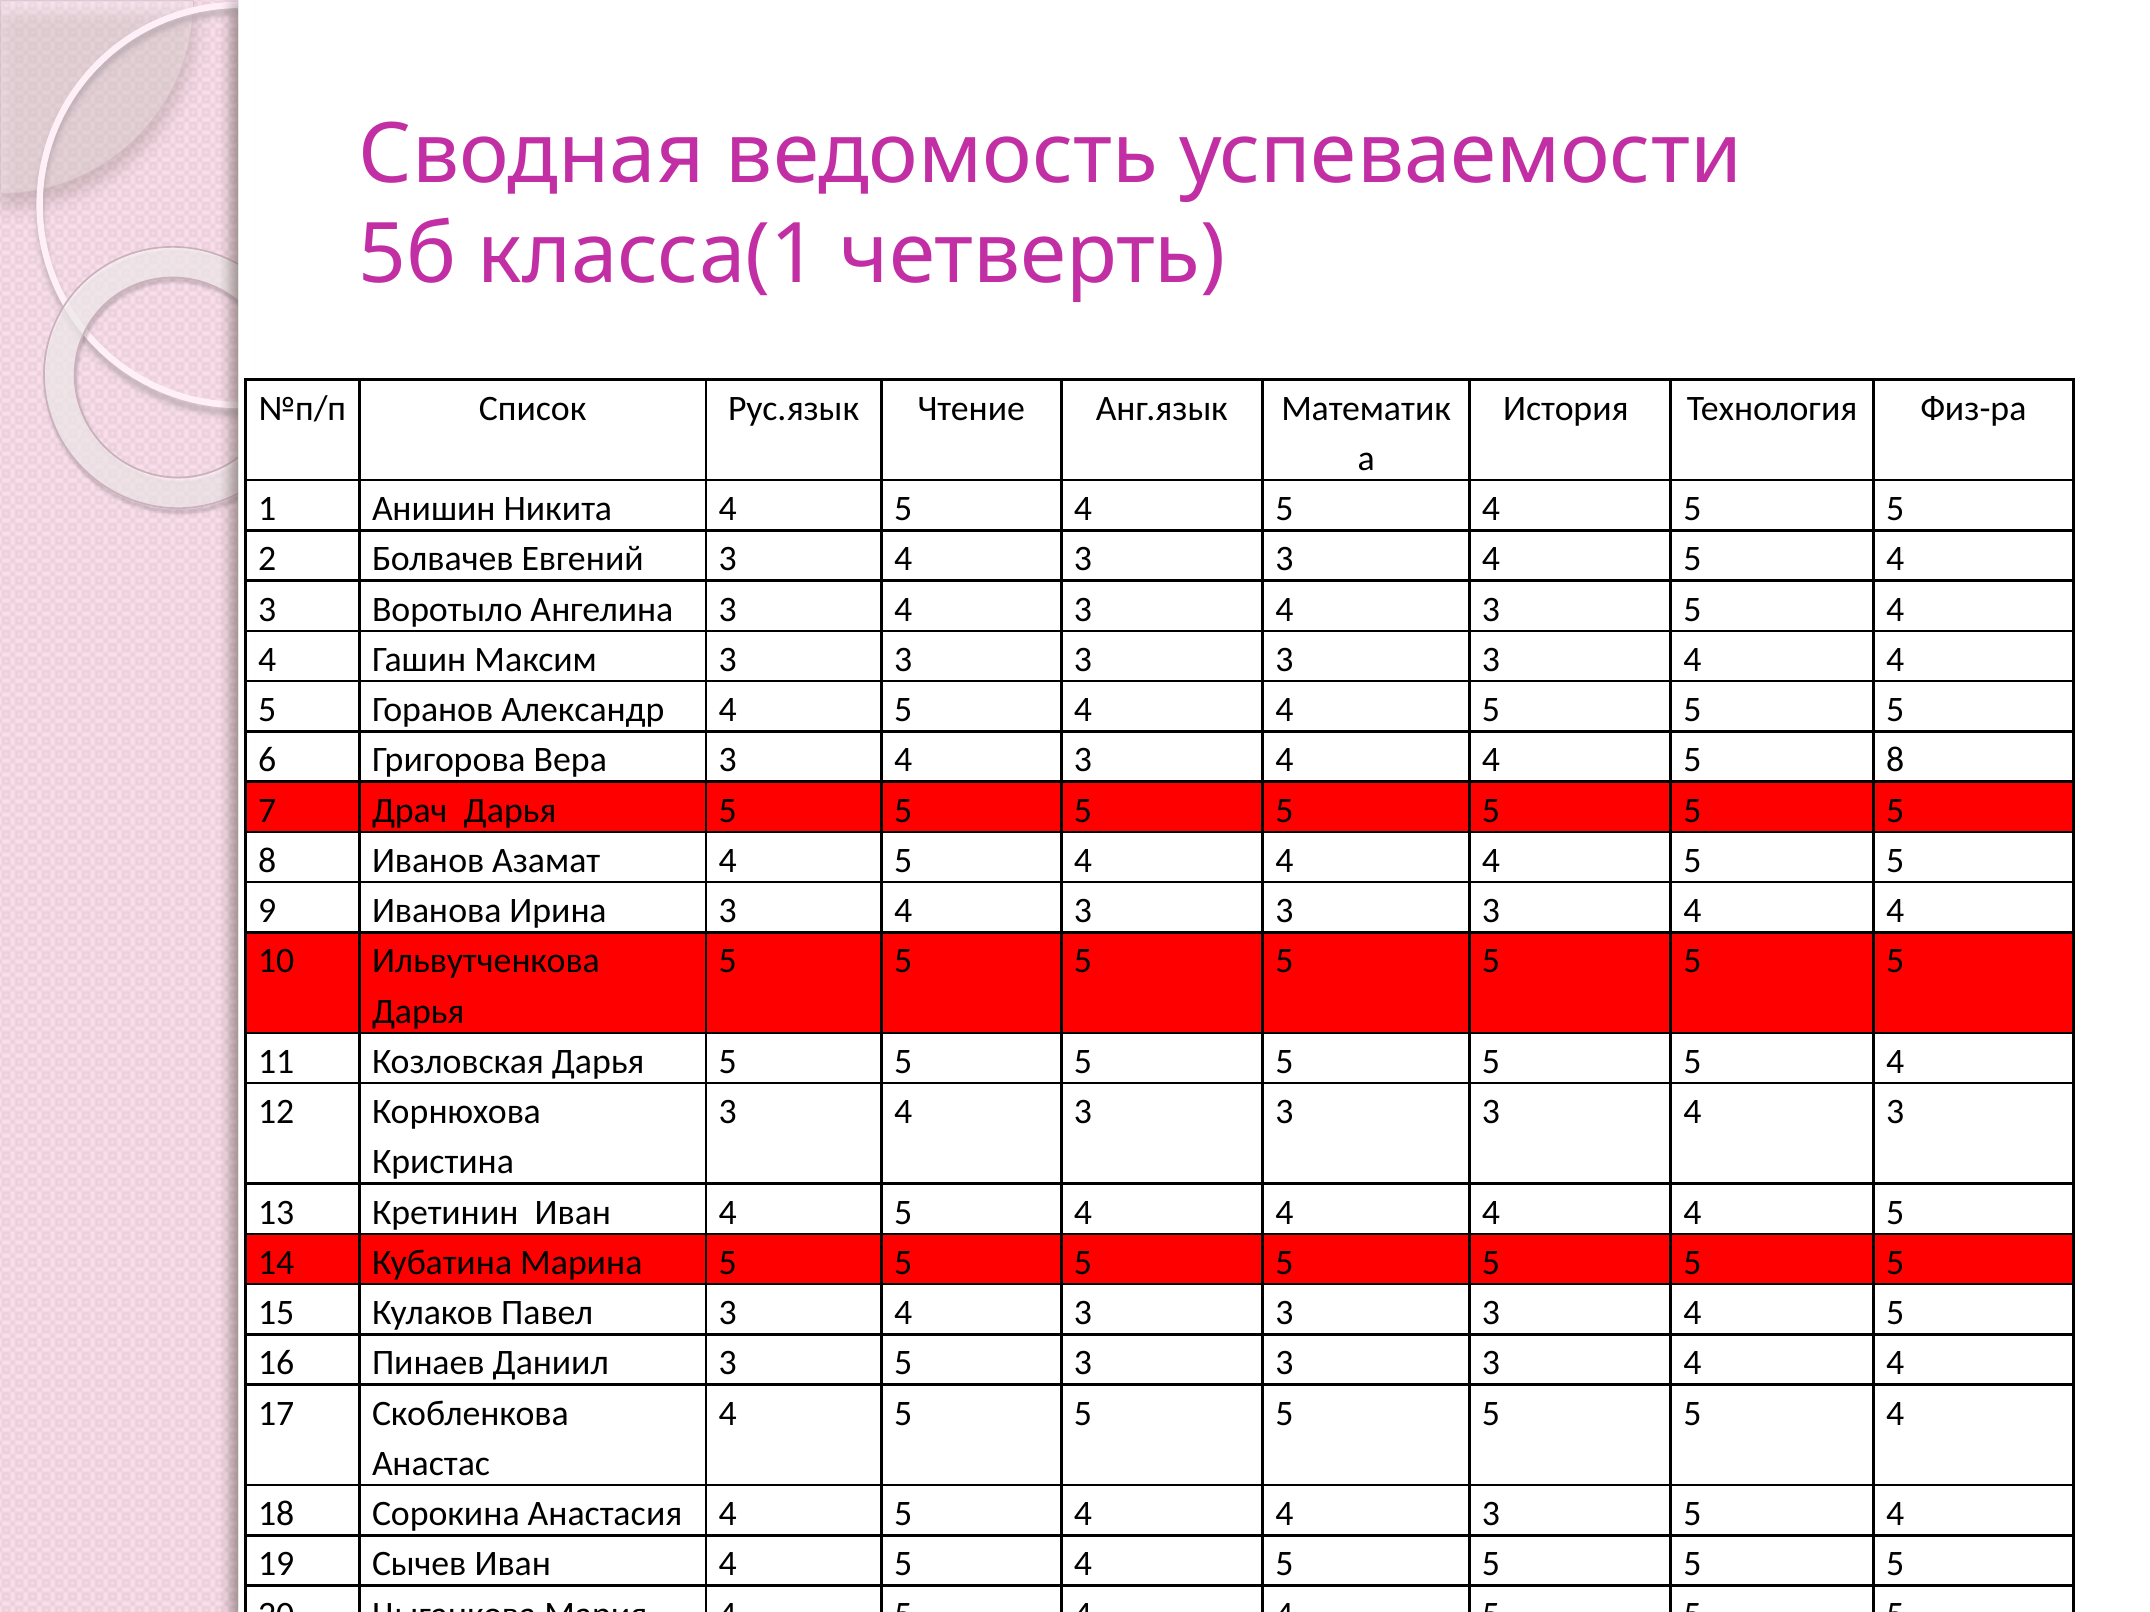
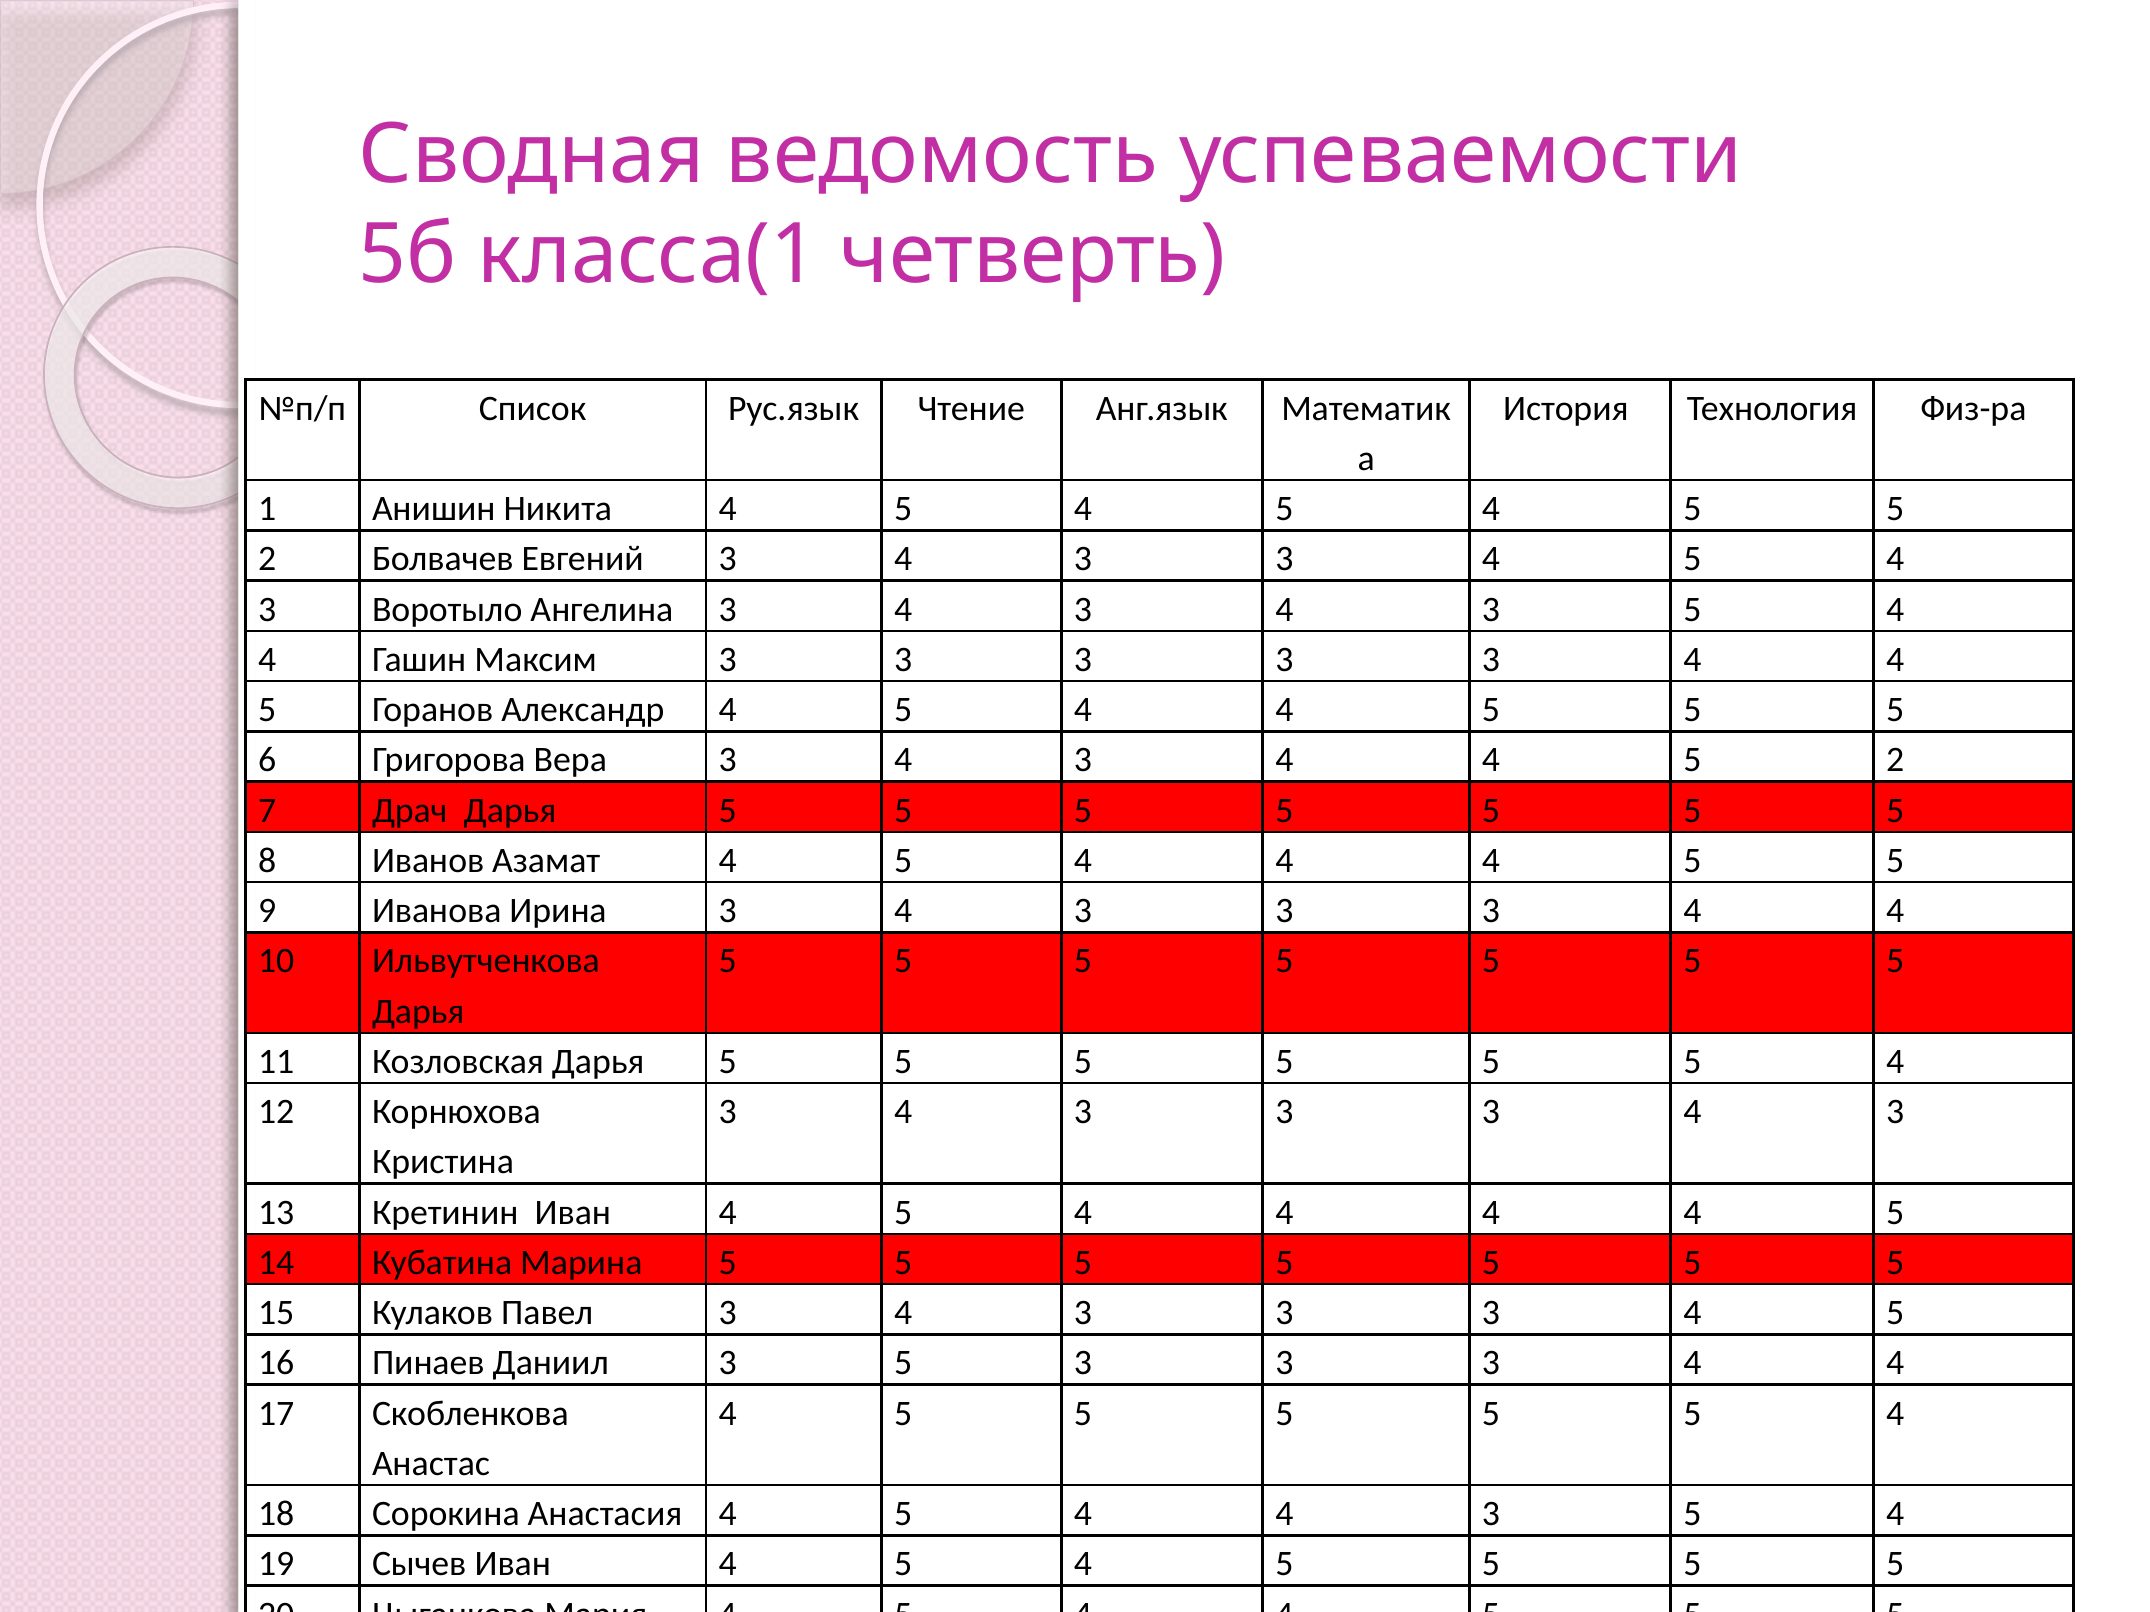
4 5 8: 8 -> 2 (1895, 760)
